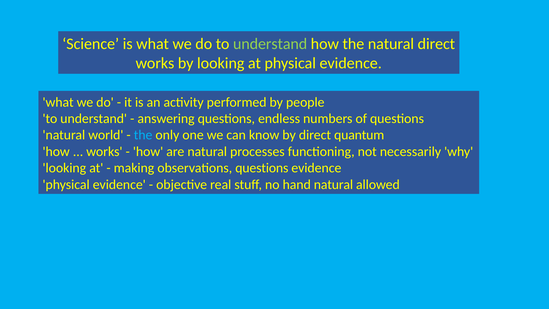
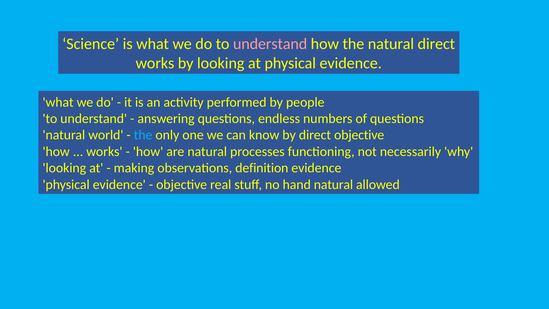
understand colour: light green -> pink (270, 44)
direct quantum: quantum -> objective (359, 135)
observations questions: questions -> definition (262, 168)
